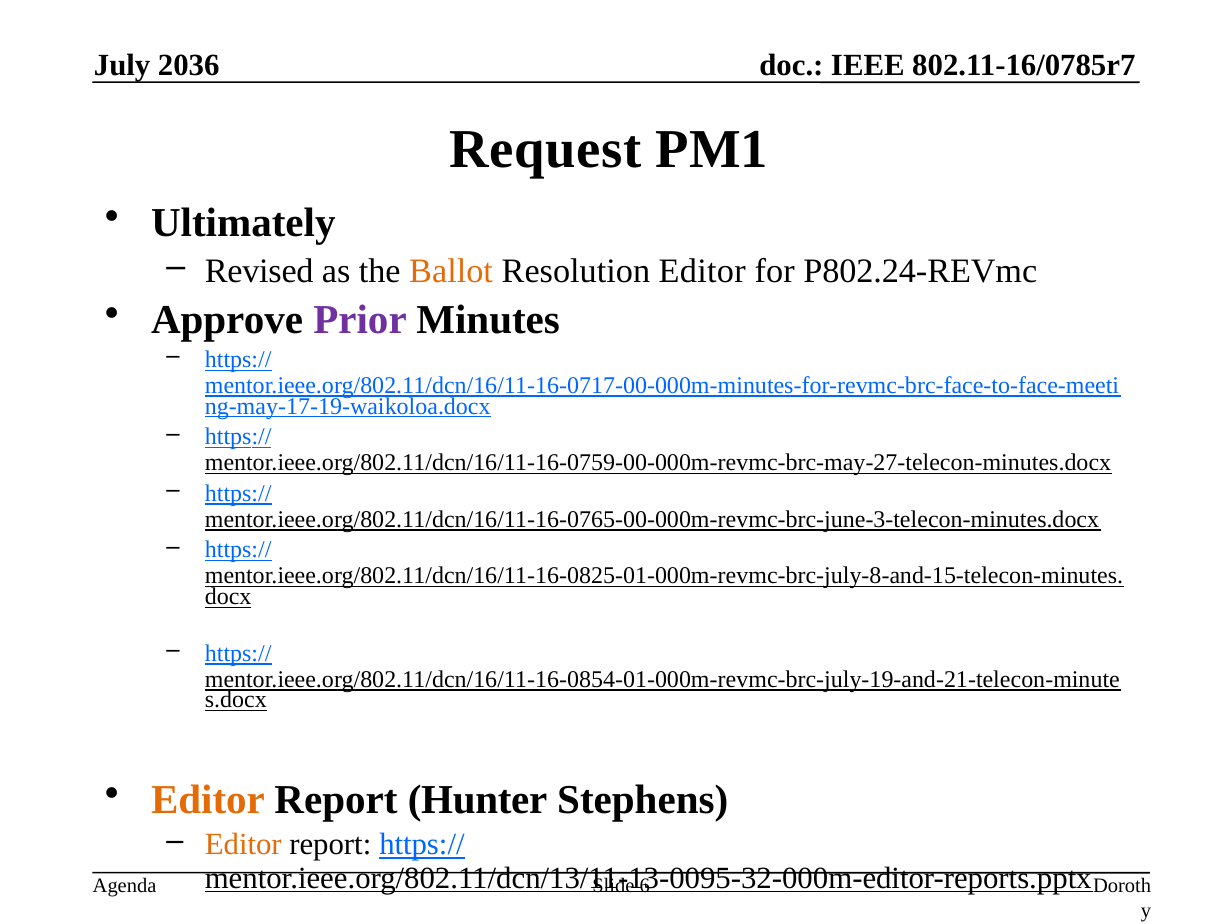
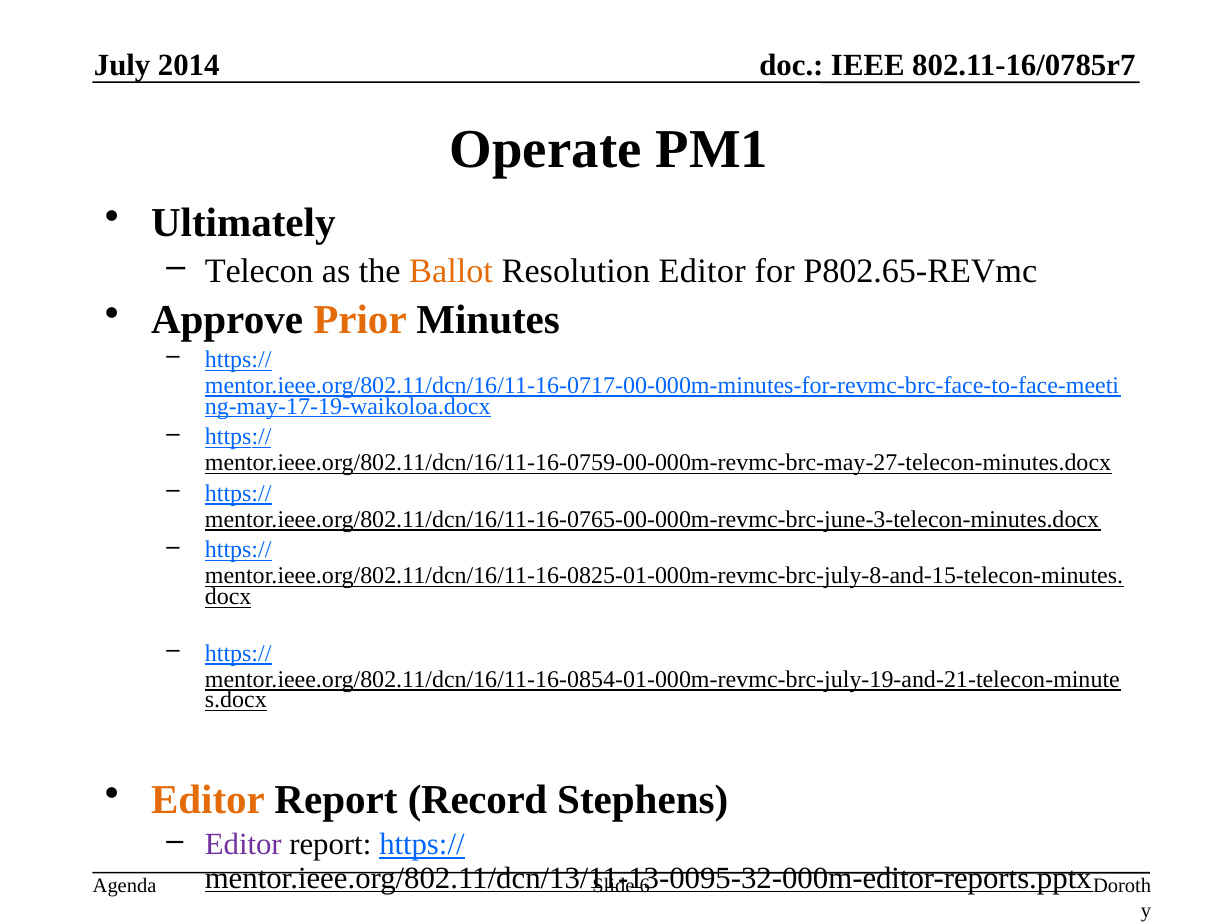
2036: 2036 -> 2014 (189, 66)
Request: Request -> Operate (546, 150)
Revised: Revised -> Telecon (259, 271)
P802.24-REVmc: P802.24-REVmc -> P802.65-REVmc (920, 271)
Prior colour: purple -> orange (360, 320)
Hunter: Hunter -> Record (478, 800)
Editor colour: orange -> purple (243, 845)
